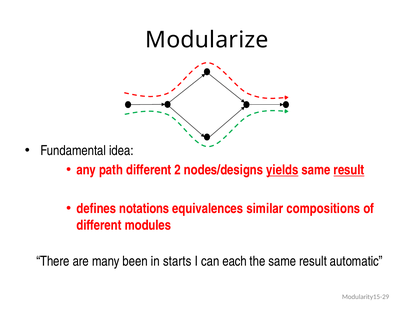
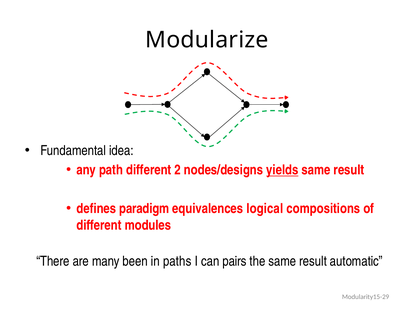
result underline: present -> none (349, 170)
notations: notations -> paradigm (144, 208)
similar: similar -> logical (265, 208)
starts: starts -> paths (177, 261)
each: each -> pairs (235, 261)
